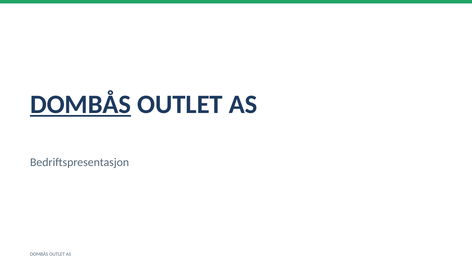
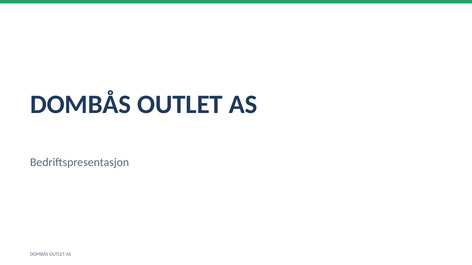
DOMBÅS underline: present -> none (81, 105)
